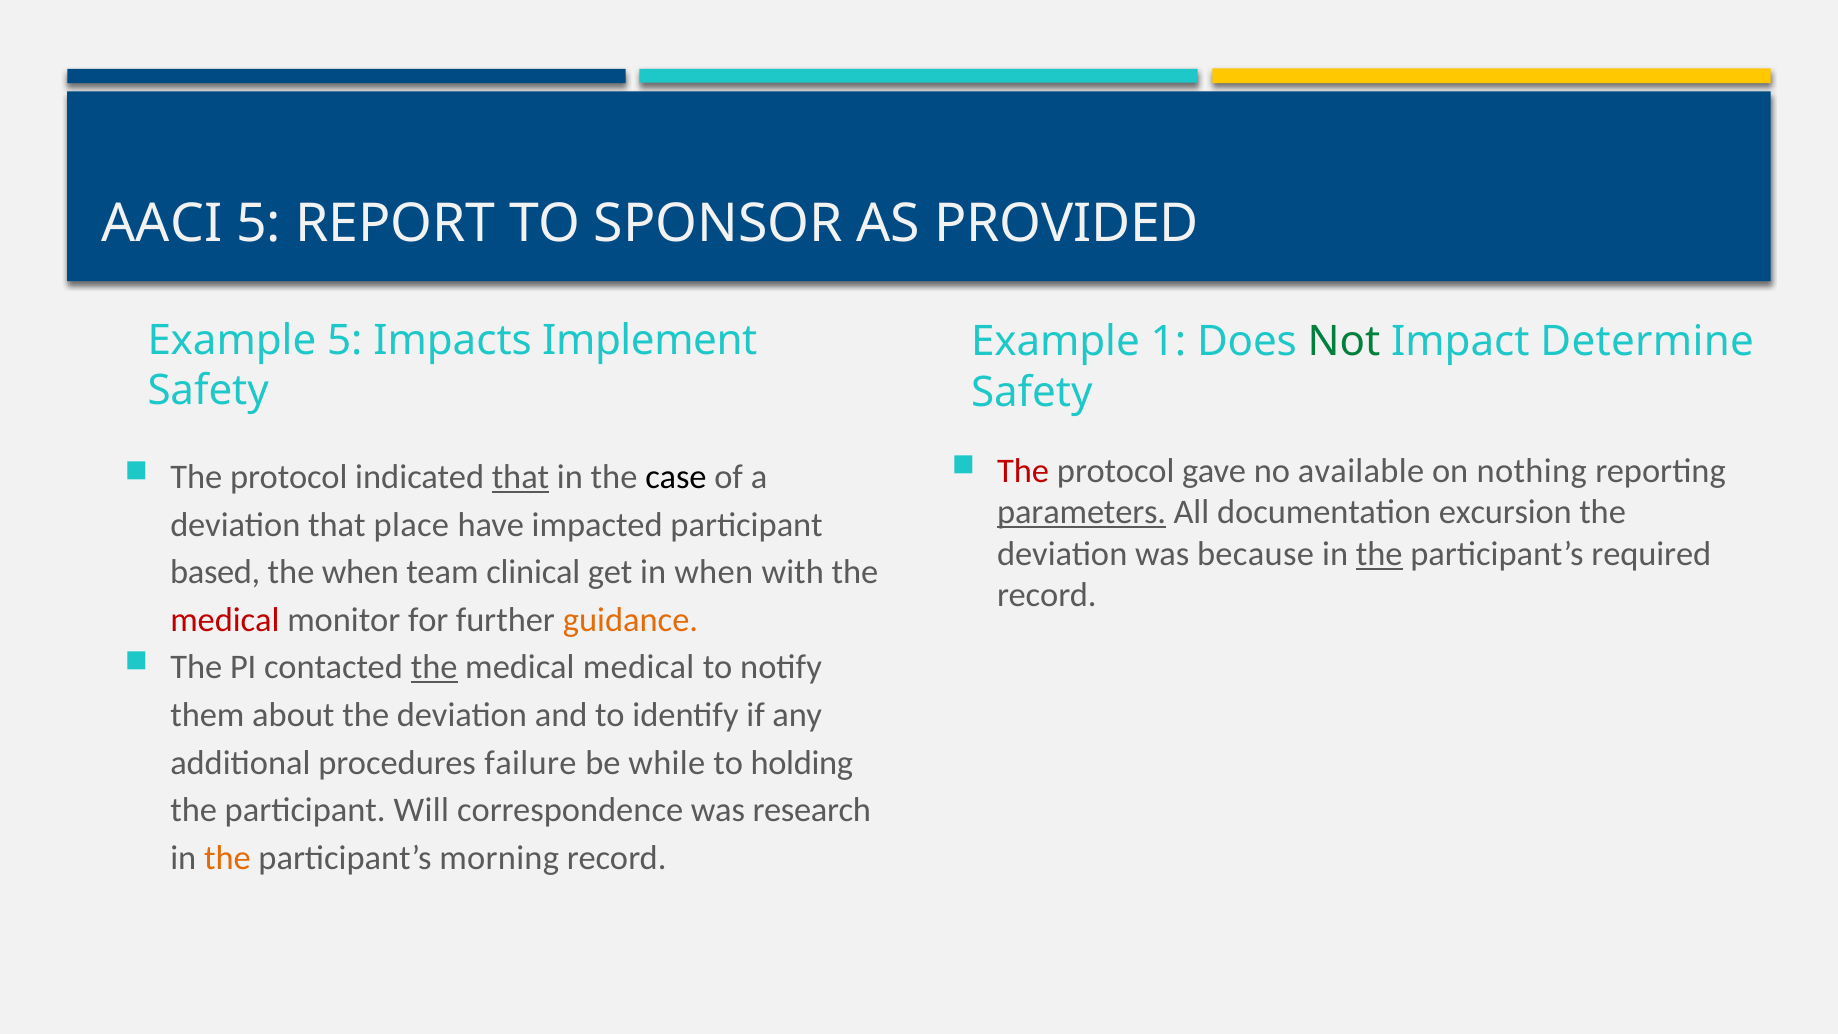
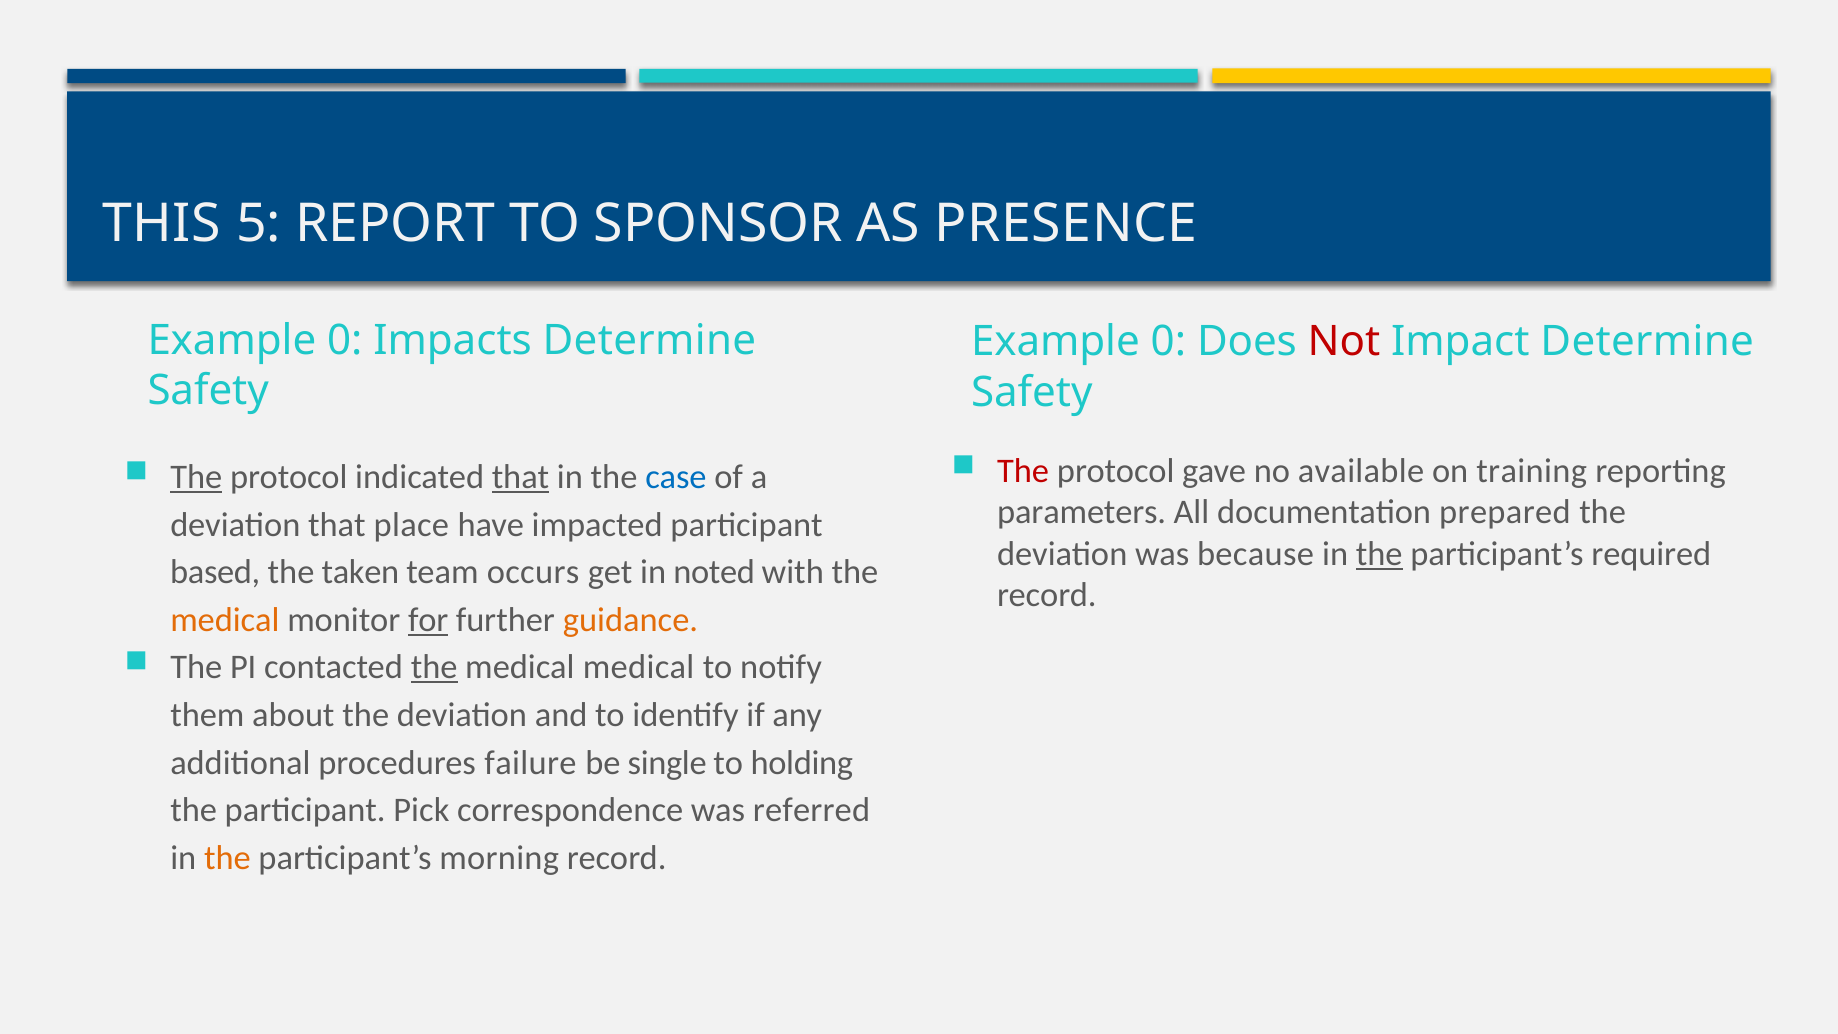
AACI: AACI -> THIS (162, 224)
PROVIDED: PROVIDED -> PRESENCE (1066, 224)
5: 5 -> 0 (345, 340)
Impacts Implement: Implement -> Determine (649, 340)
1: 1 -> 0 (1168, 342)
Not colour: green -> red (1344, 342)
nothing: nothing -> training (1532, 471)
The underline: none -> present (196, 477)
case colour: black -> blue (676, 477)
parameters underline: present -> none (1082, 512)
excursion: excursion -> prepared (1505, 512)
the when: when -> taken (360, 572)
clinical: clinical -> occurs (533, 572)
in when: when -> noted (714, 572)
medical colour: red -> orange (225, 620)
for underline: none -> present (428, 620)
while: while -> single (667, 763)
Will: Will -> Pick (421, 810)
research: research -> referred (812, 810)
